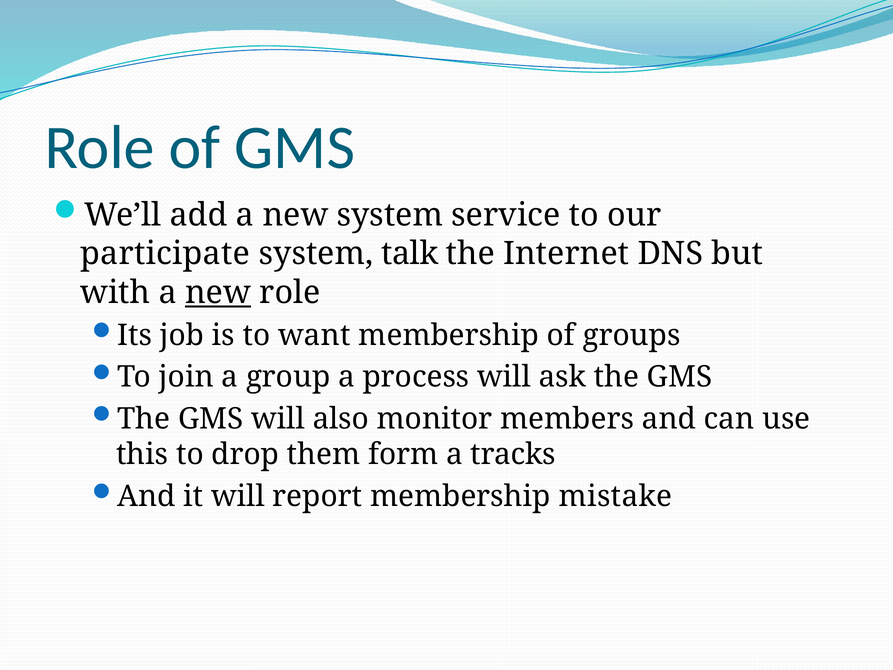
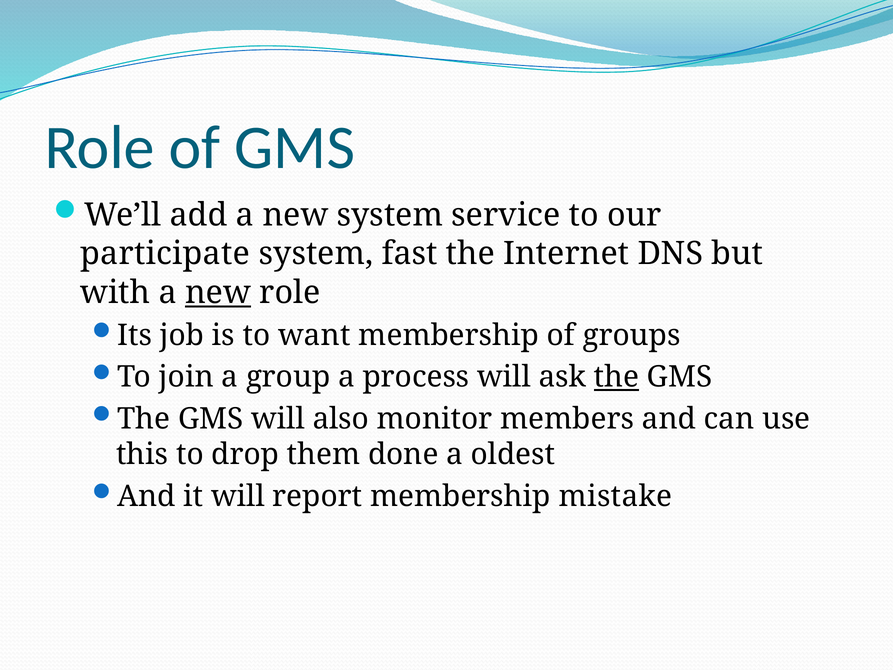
talk: talk -> fast (410, 254)
the underline: none -> present (616, 377)
form: form -> done (403, 454)
tracks: tracks -> oldest (513, 454)
